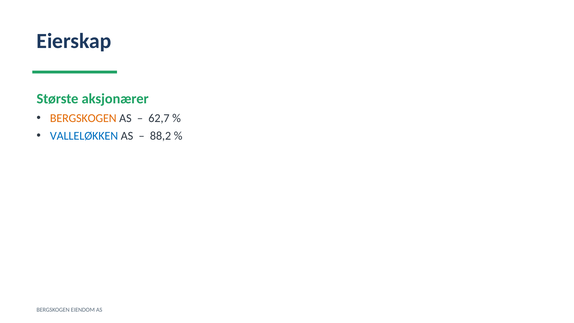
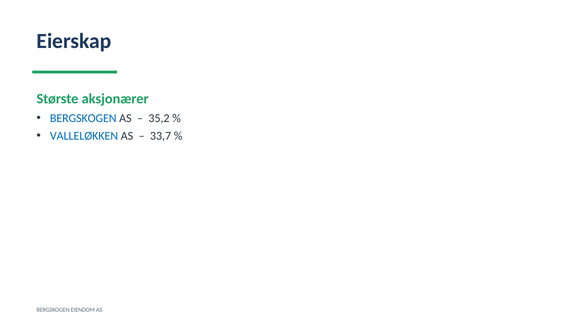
BERGSKOGEN colour: orange -> blue (83, 118)
62,7: 62,7 -> 35,2 (159, 118)
88,2: 88,2 -> 33,7 (161, 136)
